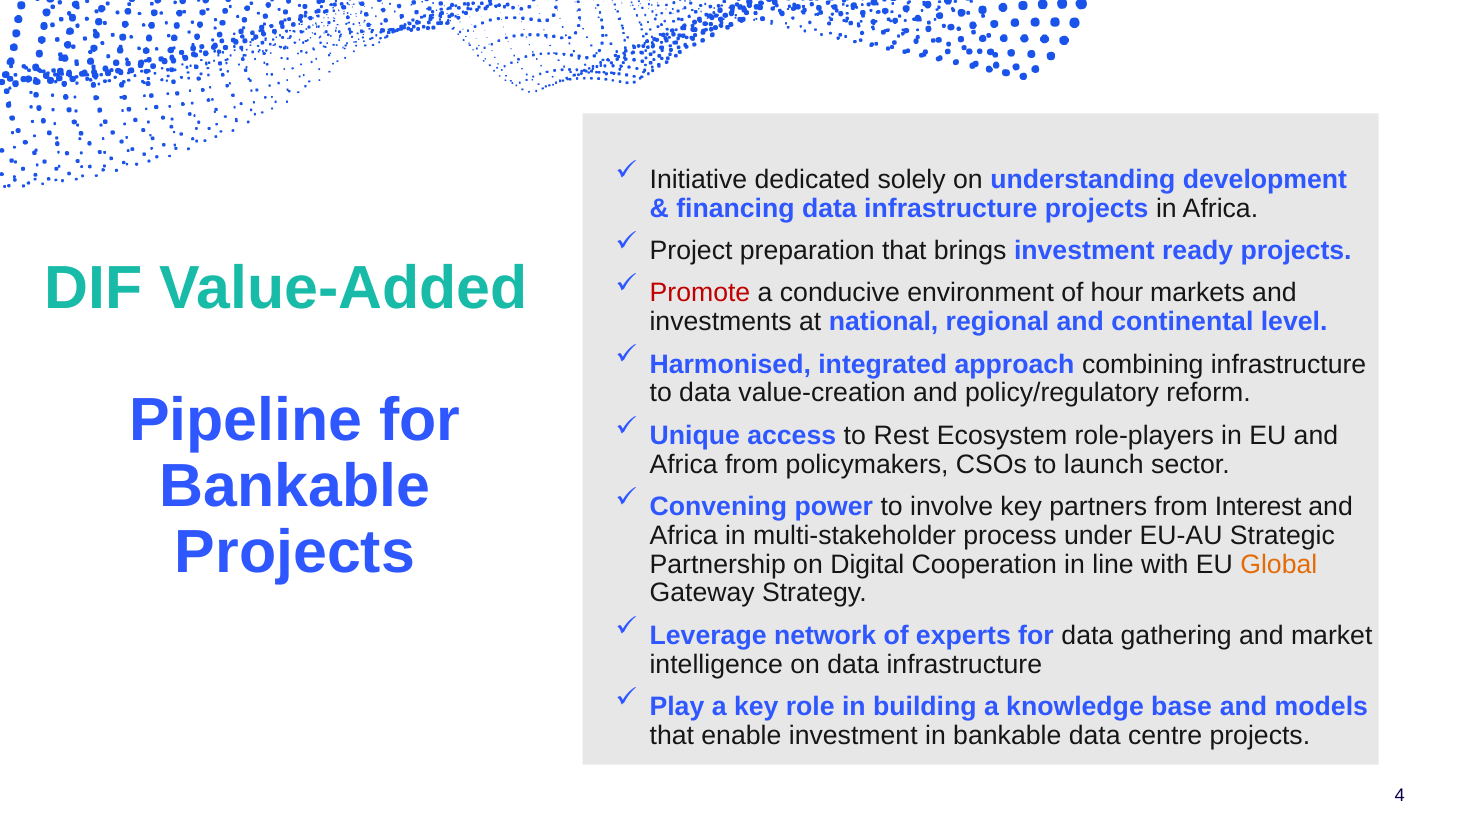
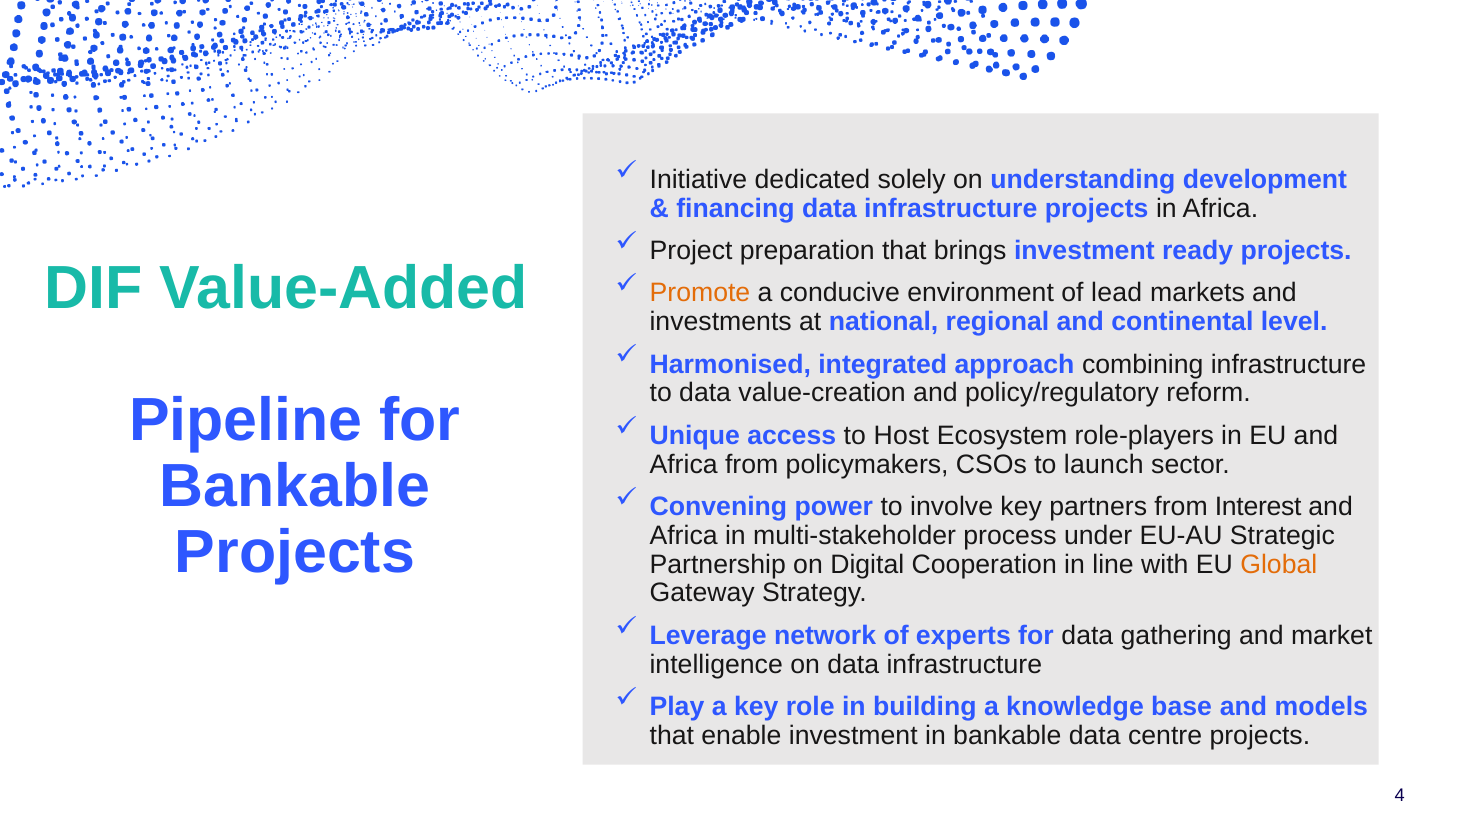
Promote colour: red -> orange (700, 293)
hour: hour -> lead (1117, 293)
Rest: Rest -> Host (901, 435)
